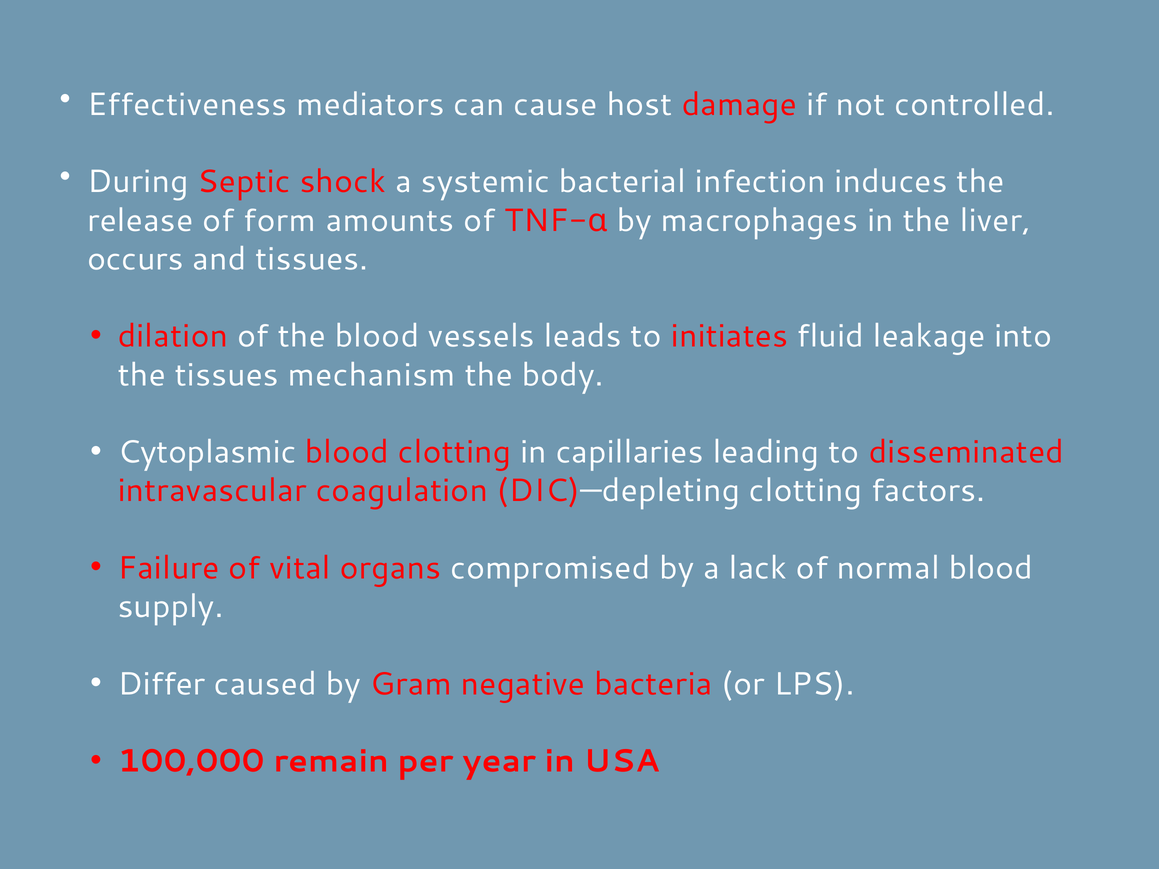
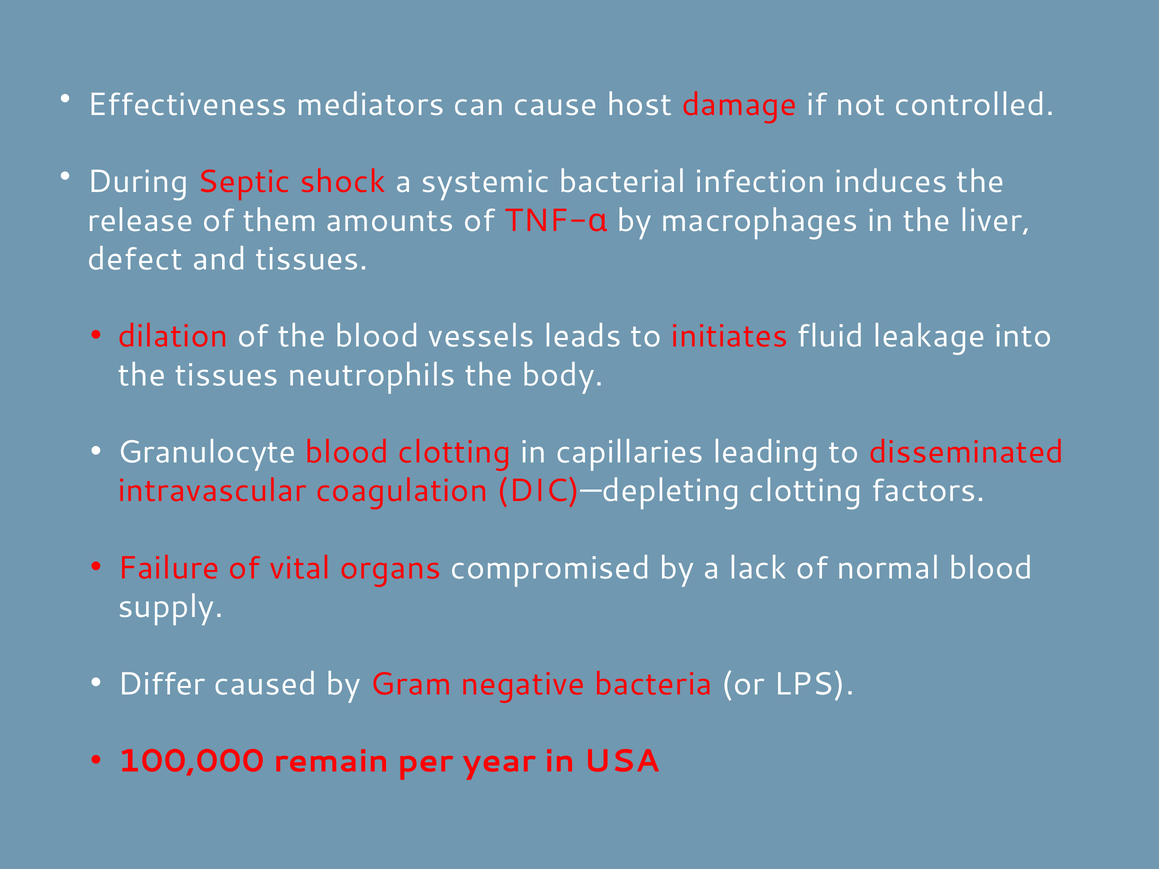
form: form -> them (280, 220)
occurs: occurs -> defect (135, 259)
mechanism: mechanism -> neutrophils (372, 375)
Cytoplasmic: Cytoplasmic -> Granulocyte (207, 452)
